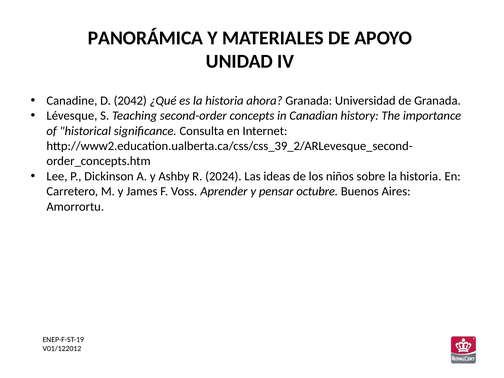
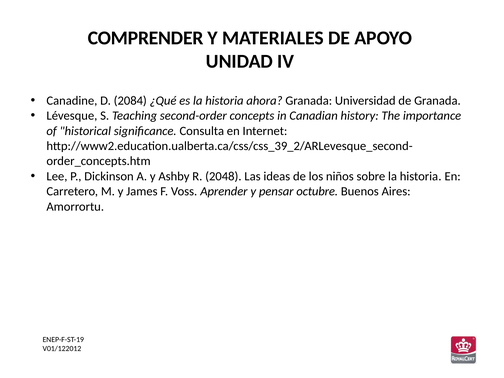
PANORÁMICA: PANORÁMICA -> COMPRENDER (146, 38)
2042: 2042 -> 2084 (130, 101)
2024: 2024 -> 2048 (223, 176)
